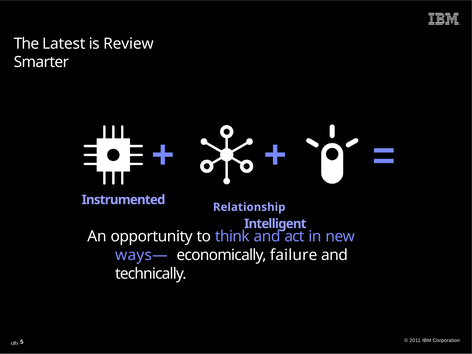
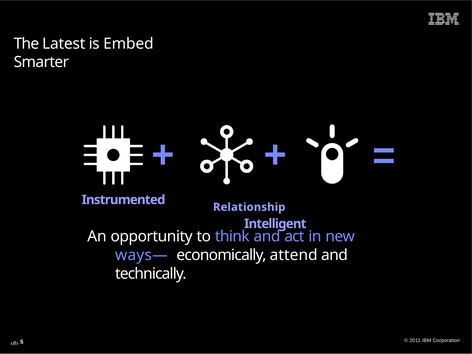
Review: Review -> Embed (128, 44)
failure: failure -> attend (294, 255)
